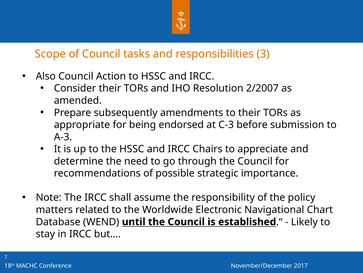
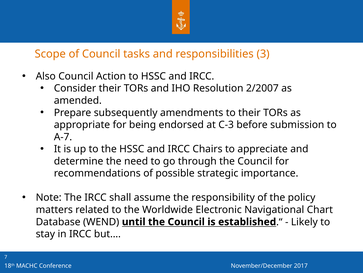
A-3: A-3 -> A-7 (63, 137)
